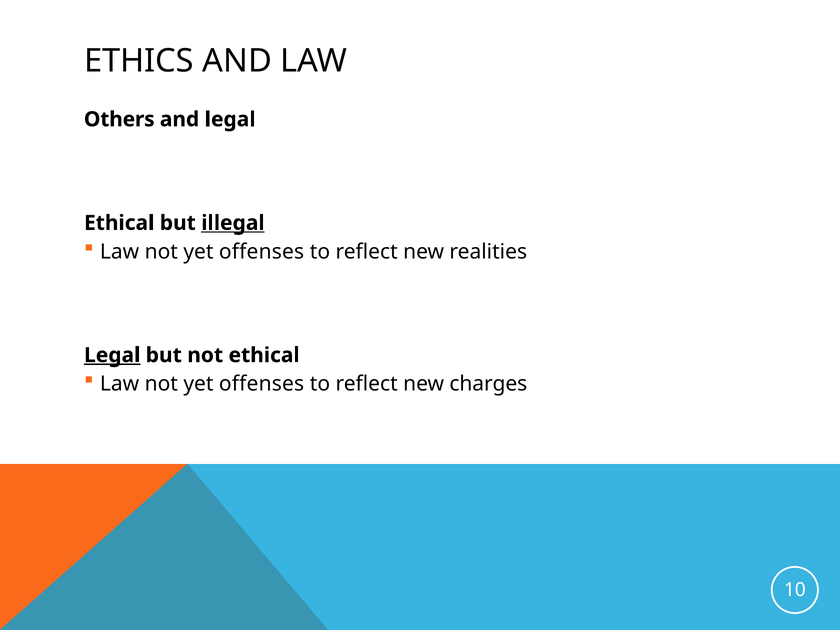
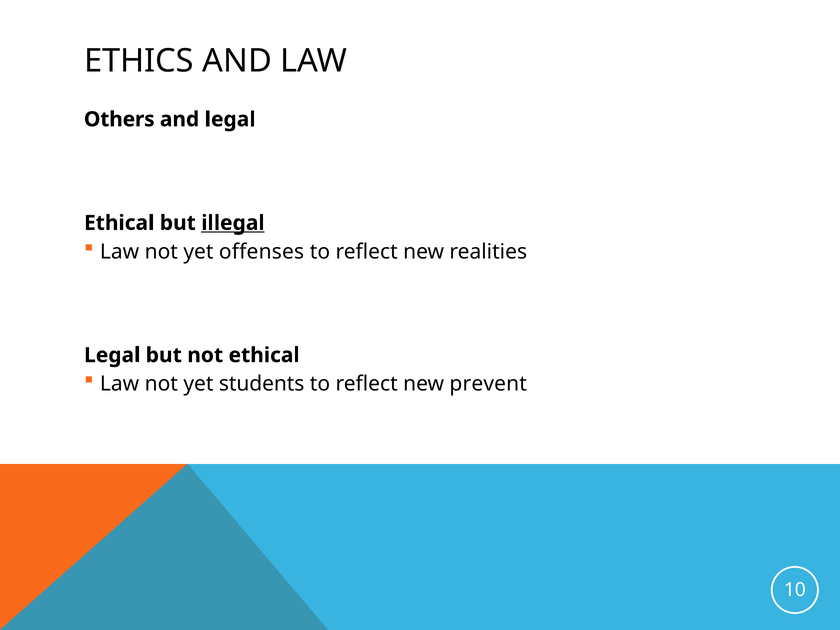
Legal underline: present -> none (112, 355)
offenses: offenses -> students (262, 384)
charges: charges -> prevent (488, 384)
